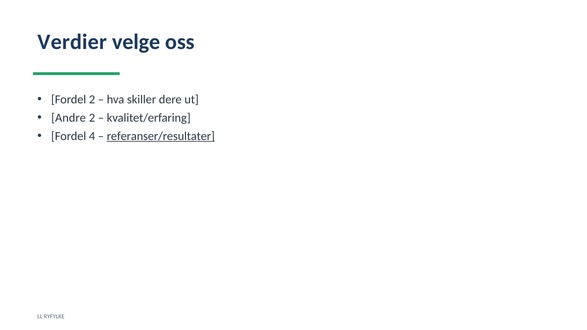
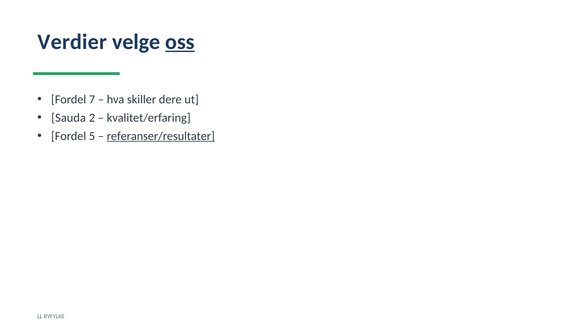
oss underline: none -> present (180, 42)
Fordel 2: 2 -> 7 (92, 99)
Andre: Andre -> Sauda (69, 118)
4: 4 -> 5 (92, 136)
